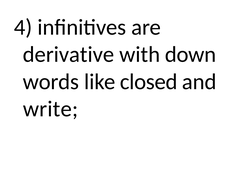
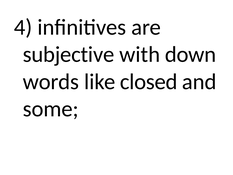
derivative: derivative -> subjective (69, 54)
write: write -> some (51, 109)
